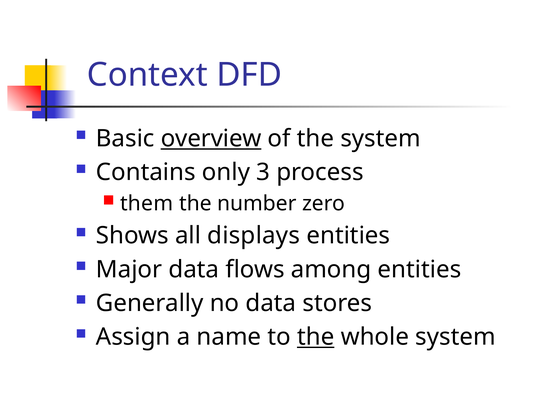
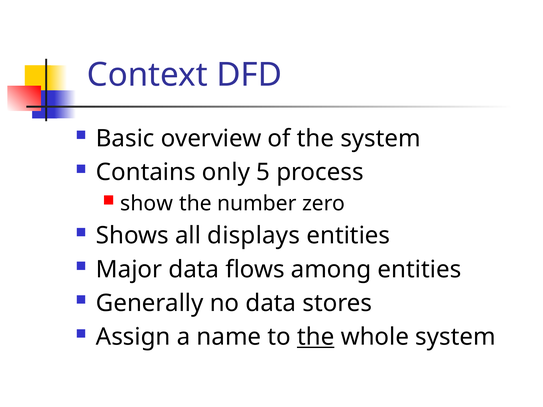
overview underline: present -> none (211, 139)
3: 3 -> 5 (263, 172)
them: them -> show (147, 204)
